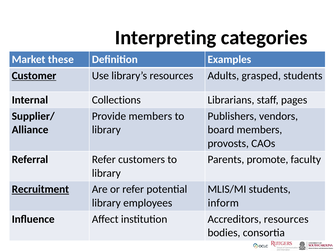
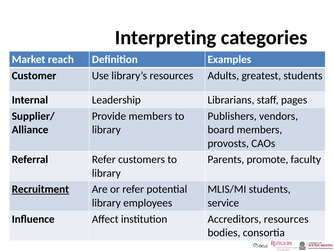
these: these -> reach (61, 59)
Customer underline: present -> none (34, 76)
grasped: grasped -> greatest (261, 76)
Collections: Collections -> Leadership (116, 100)
inform: inform -> service (223, 202)
